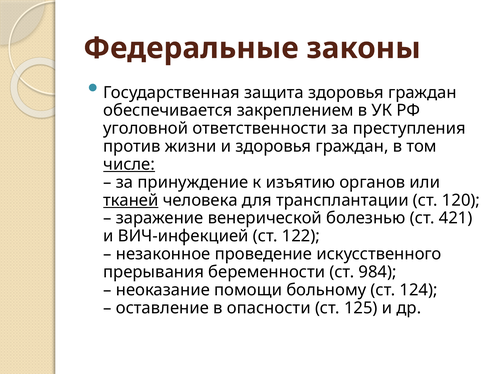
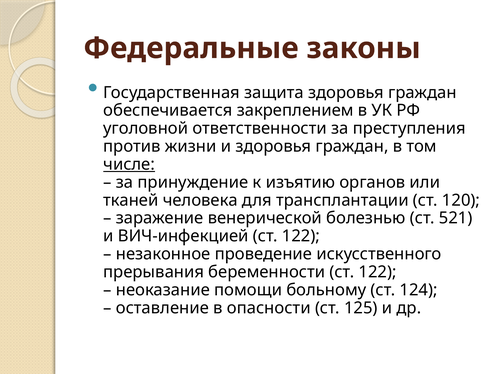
тканей underline: present -> none (131, 200)
421: 421 -> 521 (456, 218)
беременности ст 984: 984 -> 122 (378, 272)
